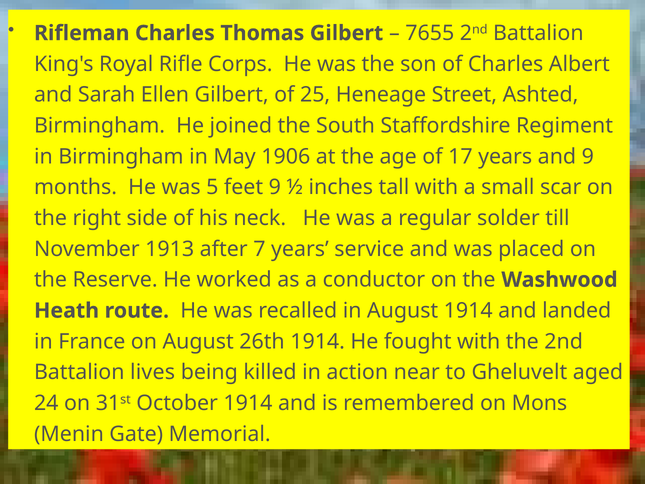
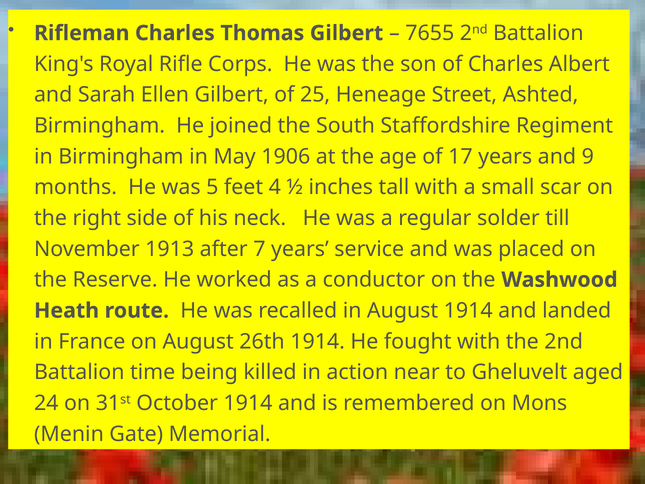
feet 9: 9 -> 4 (275, 187)
lives: lives -> time (153, 372)
